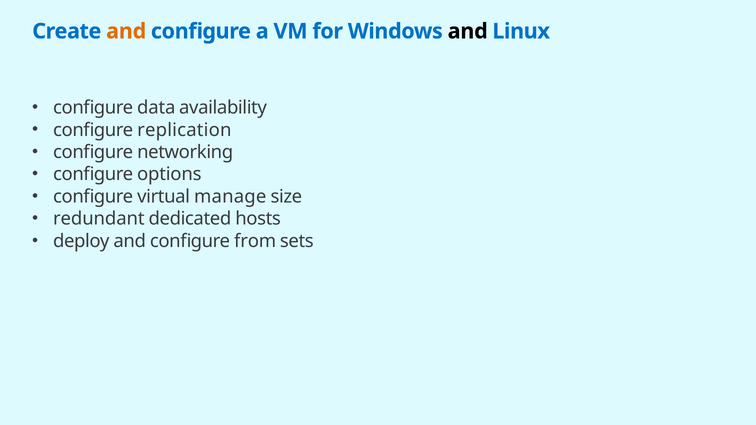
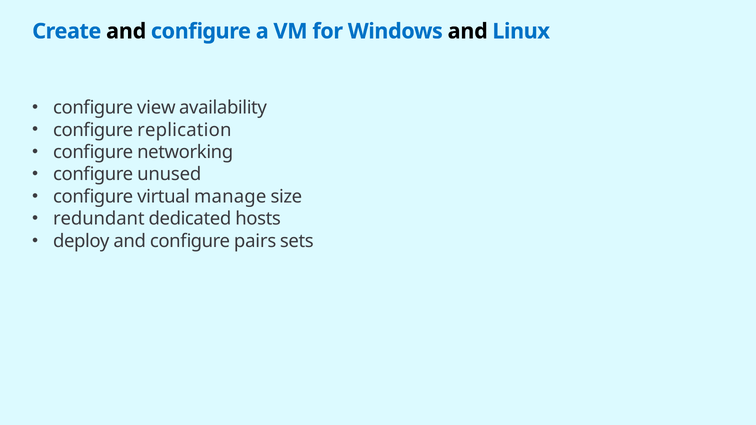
and colour: orange -> black (126, 31)
data: data -> view (156, 108)
options: options -> unused (169, 174)
from: from -> pairs (255, 241)
